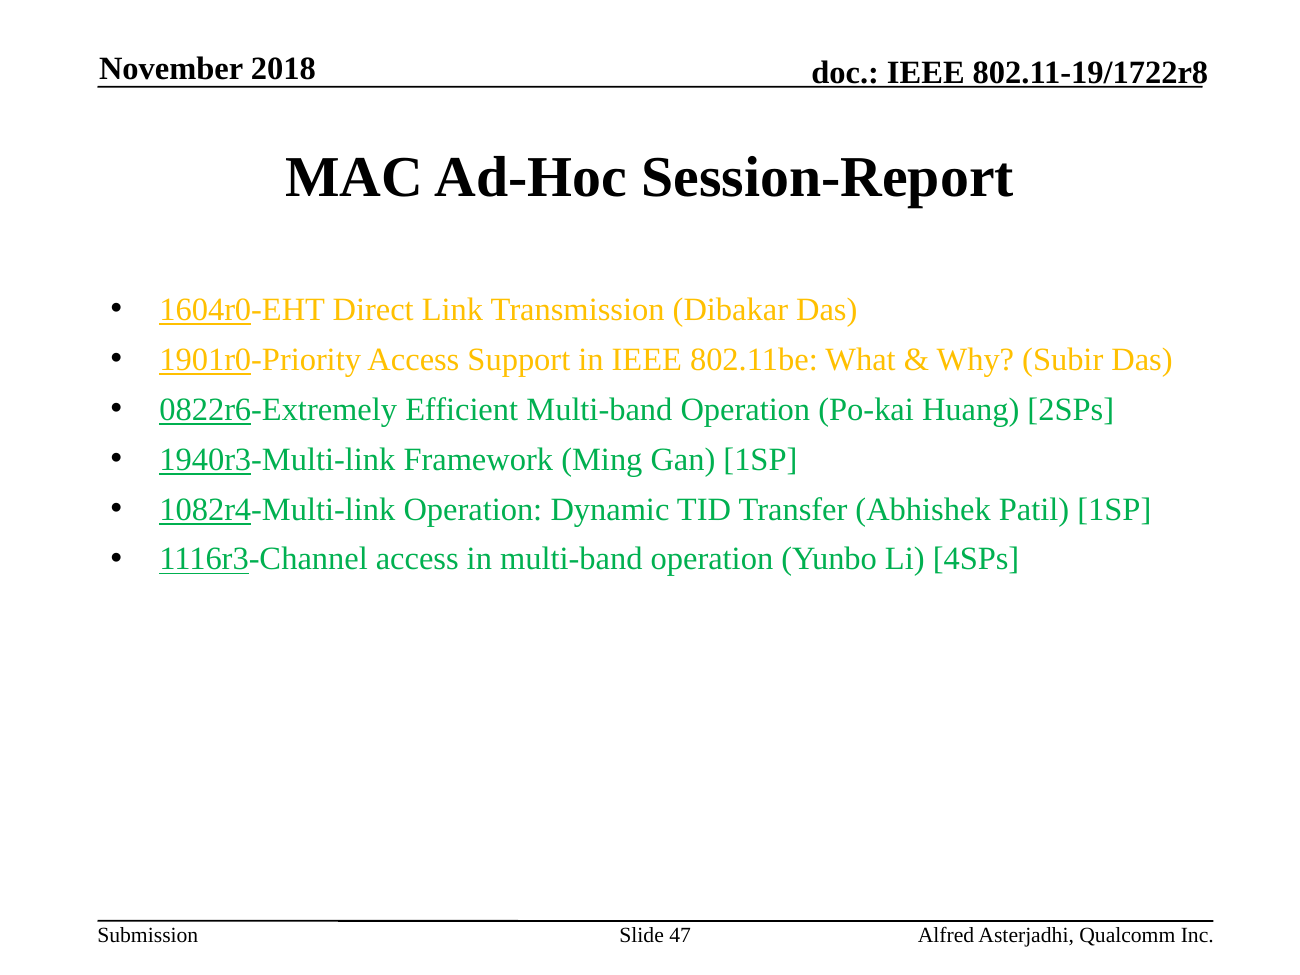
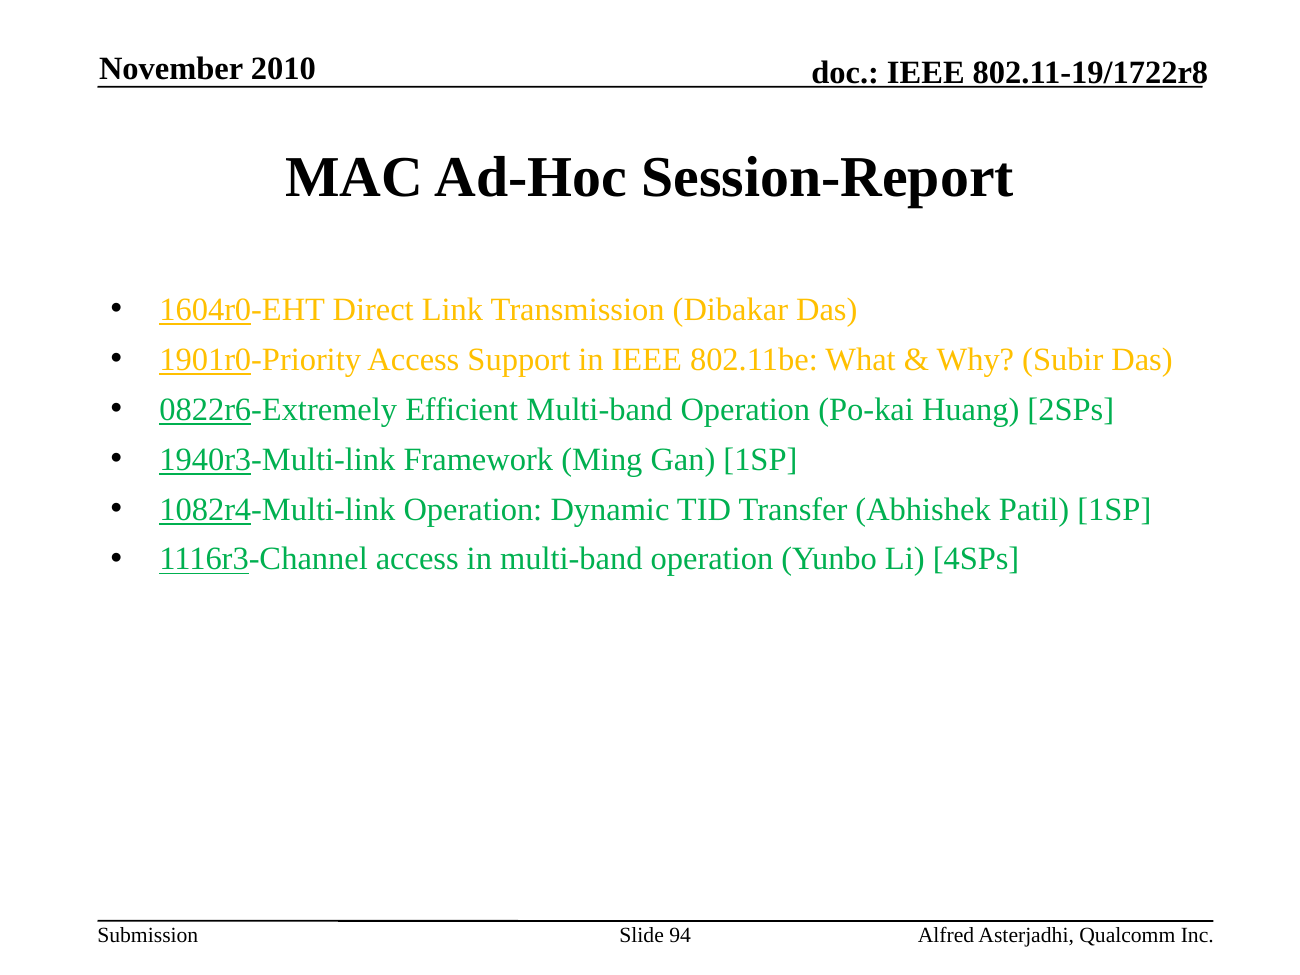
2018: 2018 -> 2010 (283, 69)
47: 47 -> 94 (680, 935)
